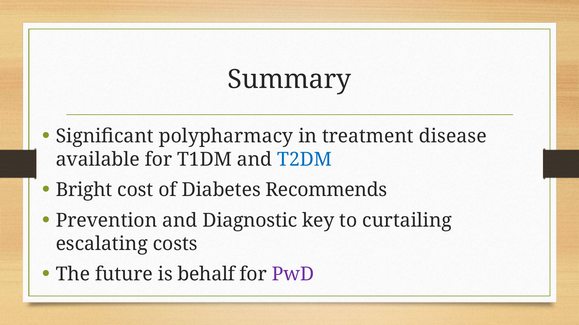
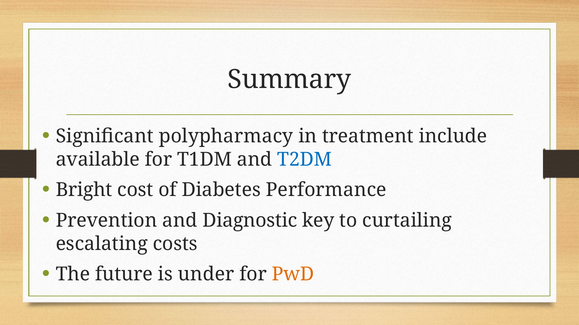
disease: disease -> include (453, 137)
Recommends: Recommends -> Performance (326, 190)
behalf: behalf -> under (206, 275)
PwD colour: purple -> orange (293, 275)
